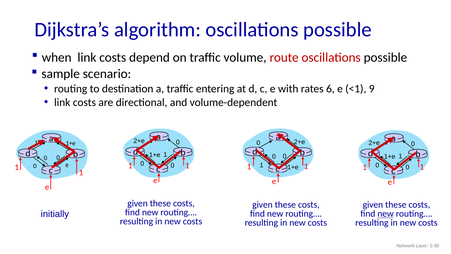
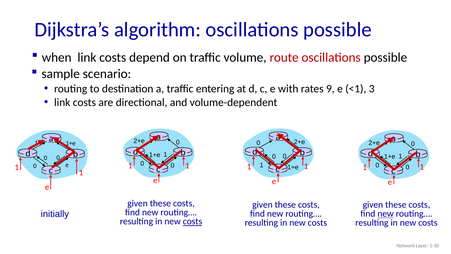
6: 6 -> 9 (330, 89)
9: 9 -> 3 (372, 89)
costs underline: none -> present (193, 221)
